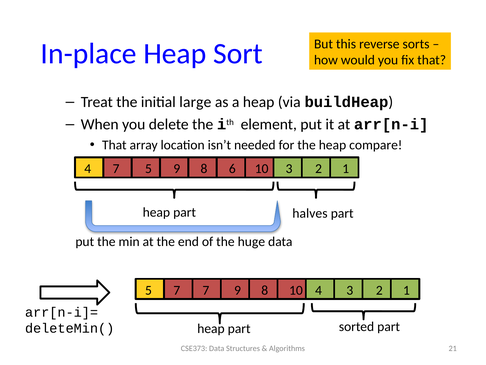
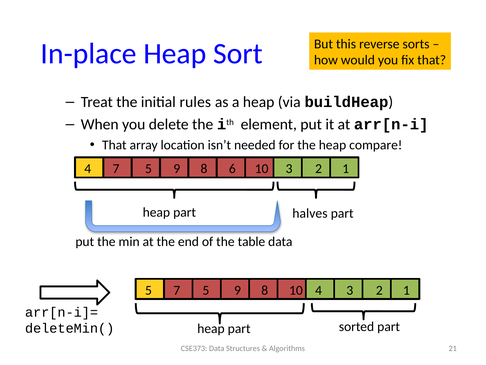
large: large -> rules (195, 102)
huge: huge -> table (251, 241)
5 7 7: 7 -> 5 (206, 290)
